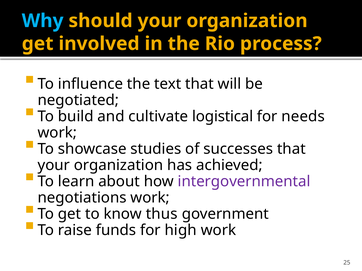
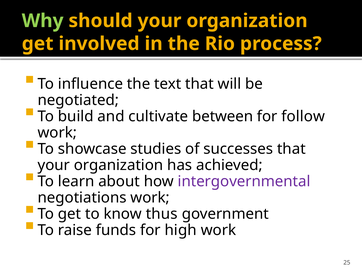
Why colour: light blue -> light green (43, 21)
logistical: logistical -> between (223, 117)
needs: needs -> follow (303, 117)
